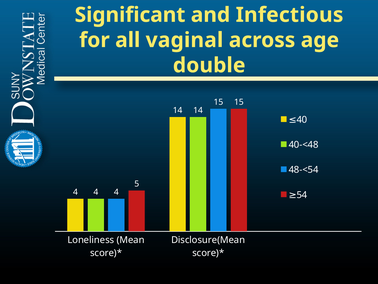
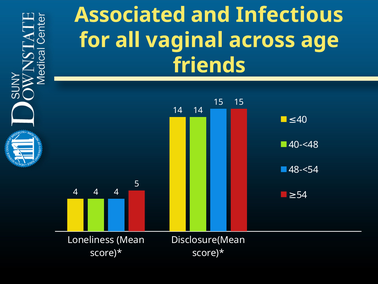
Significant: Significant -> Associated (130, 15)
double: double -> friends (209, 65)
